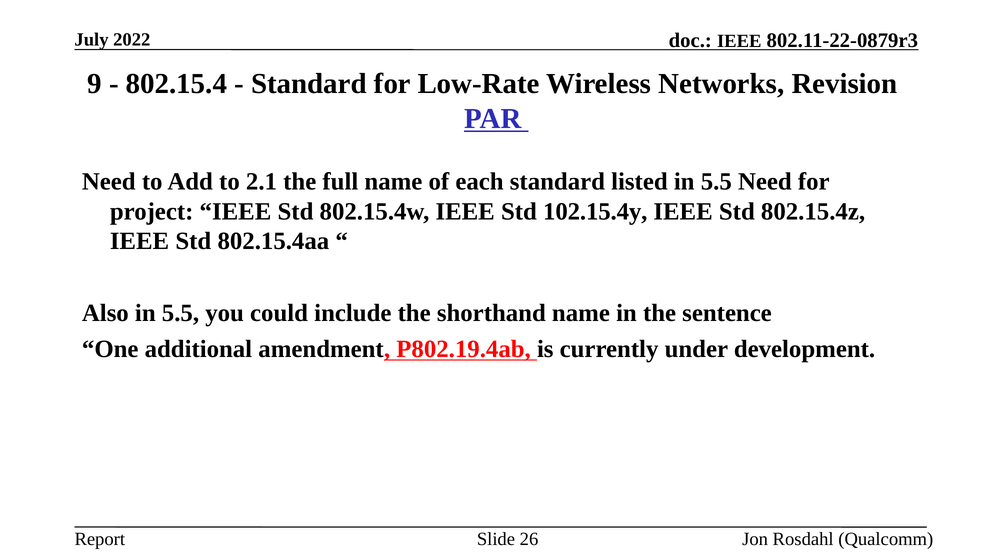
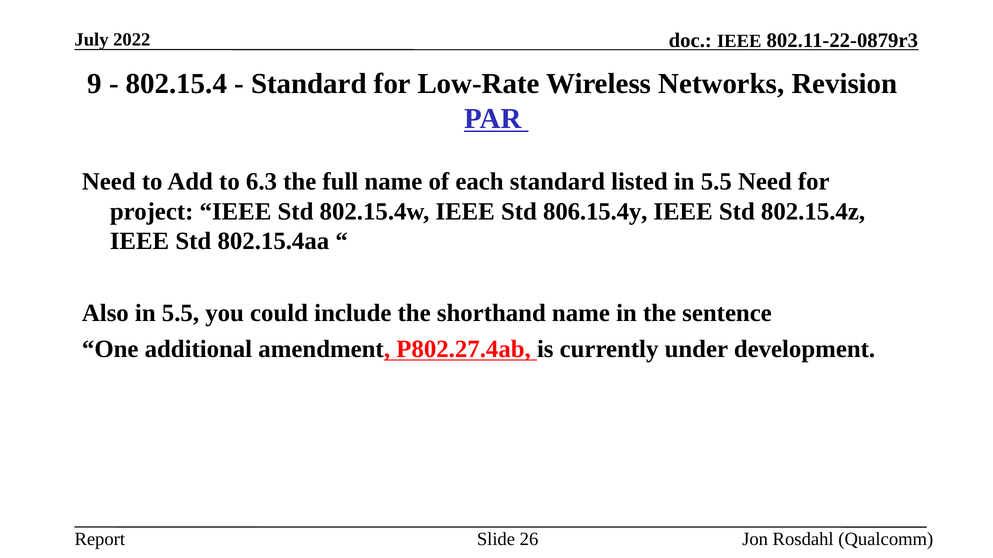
2.1: 2.1 -> 6.3 (261, 182)
102.15.4y: 102.15.4y -> 806.15.4y (595, 212)
P802.19.4ab: P802.19.4ab -> P802.27.4ab (464, 349)
